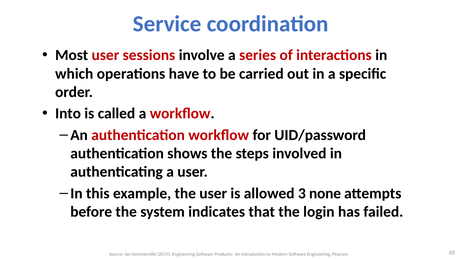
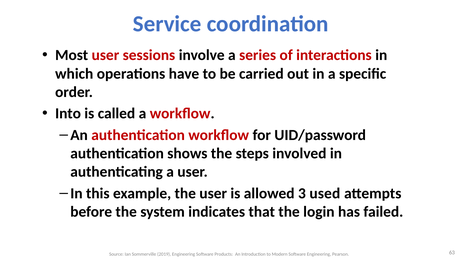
none: none -> used (325, 194)
